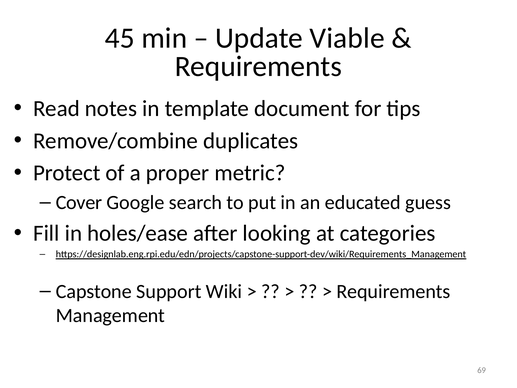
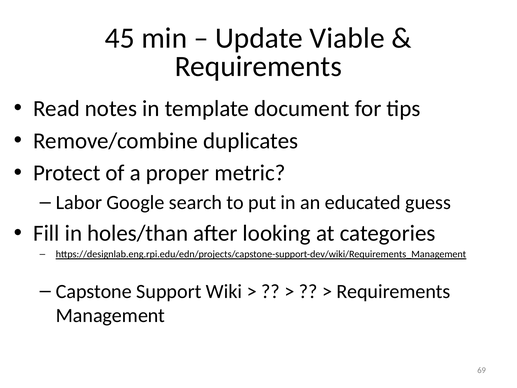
Cover: Cover -> Labor (79, 203)
holes/ease: holes/ease -> holes/than (138, 233)
